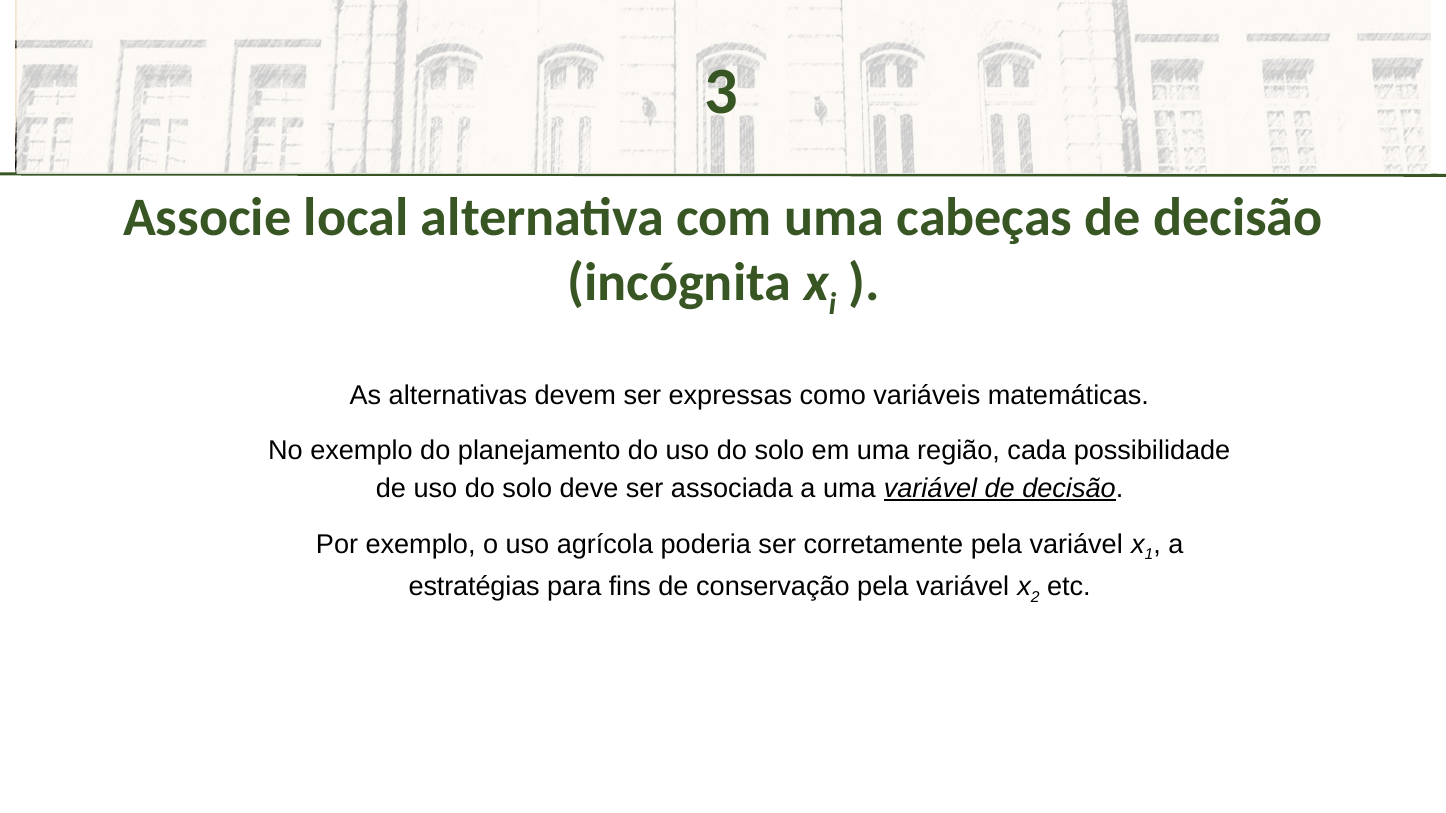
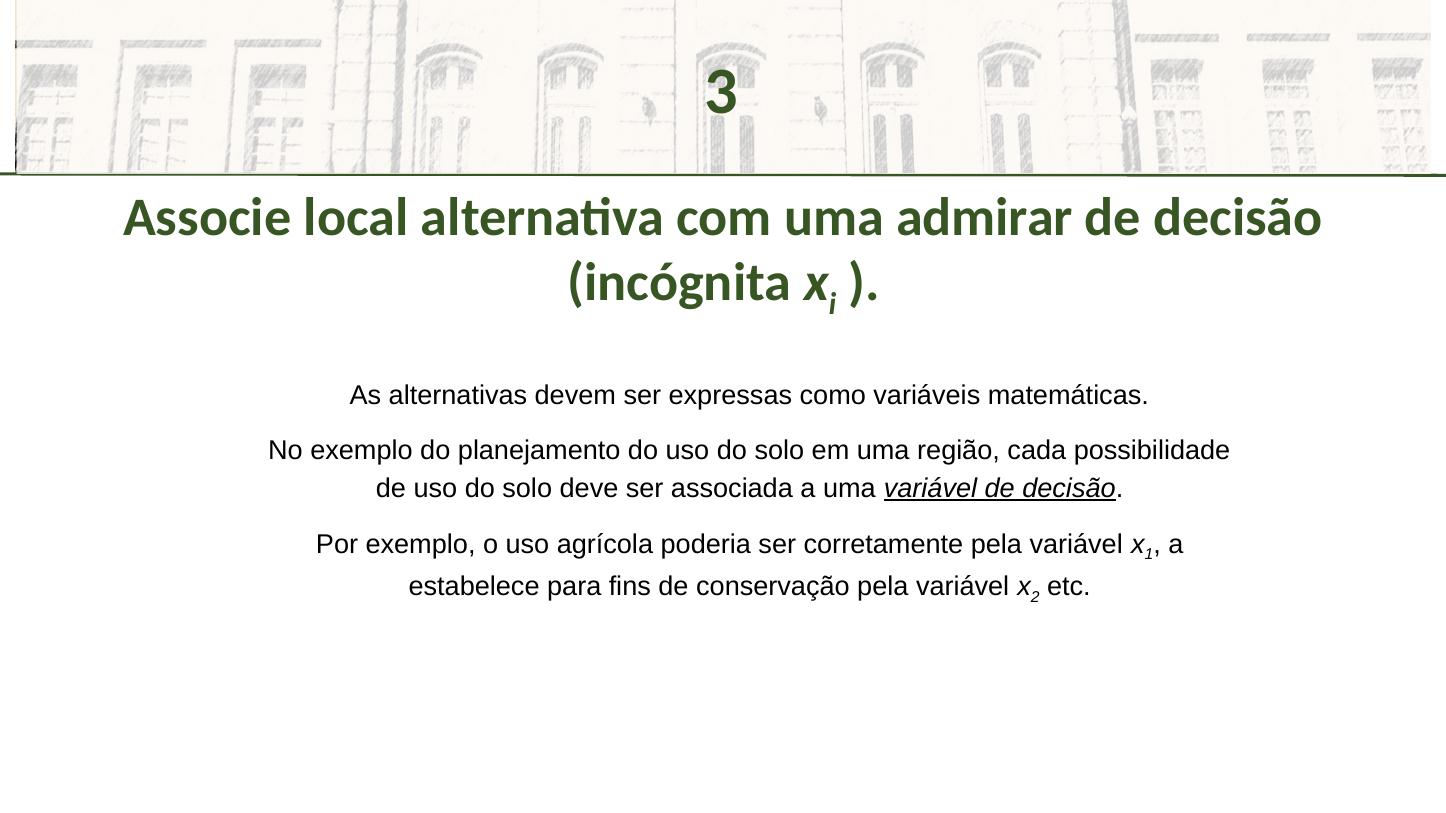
cabeças: cabeças -> admirar (985, 218)
estratégias: estratégias -> estabelece (474, 587)
